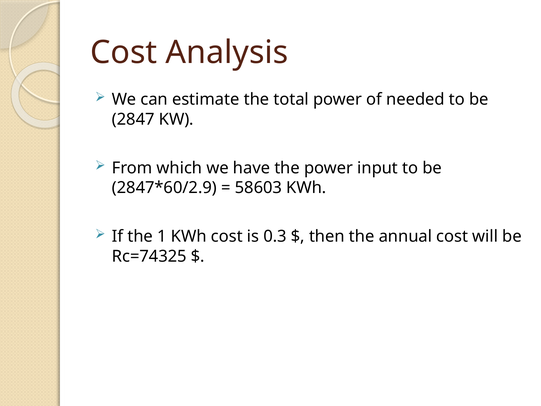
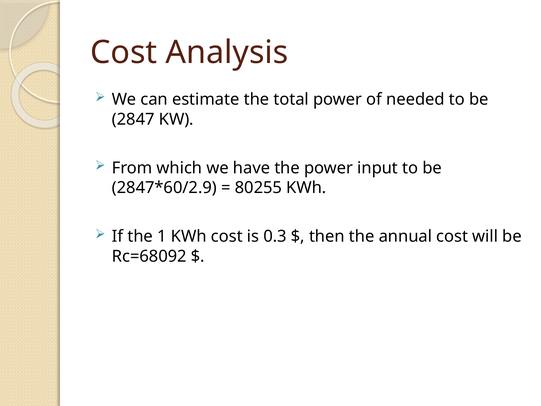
58603: 58603 -> 80255 (258, 188)
Rc=74325: Rc=74325 -> Rc=68092 (149, 256)
